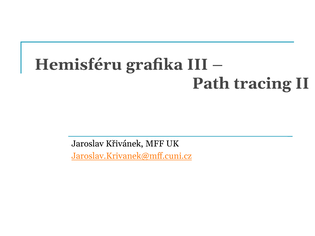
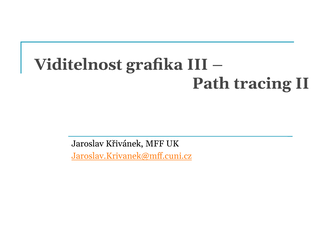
Hemisféru: Hemisféru -> Viditelnost (78, 65)
